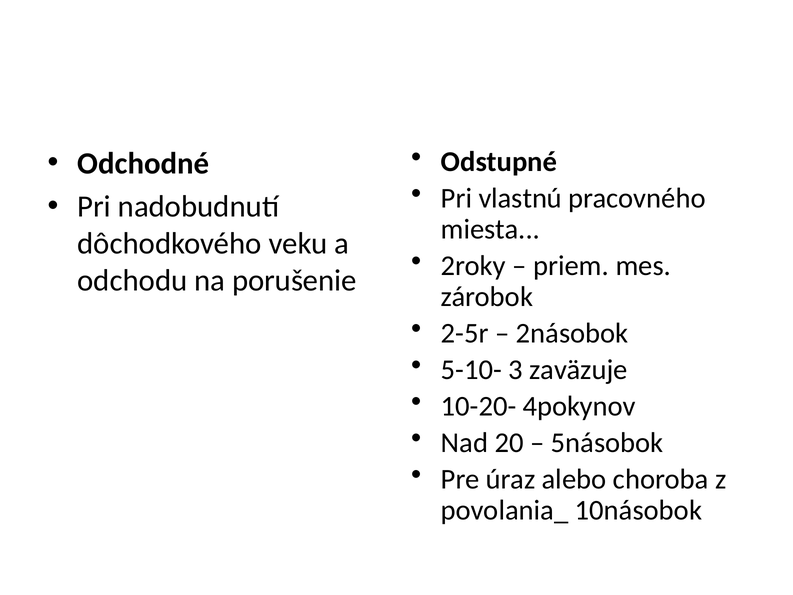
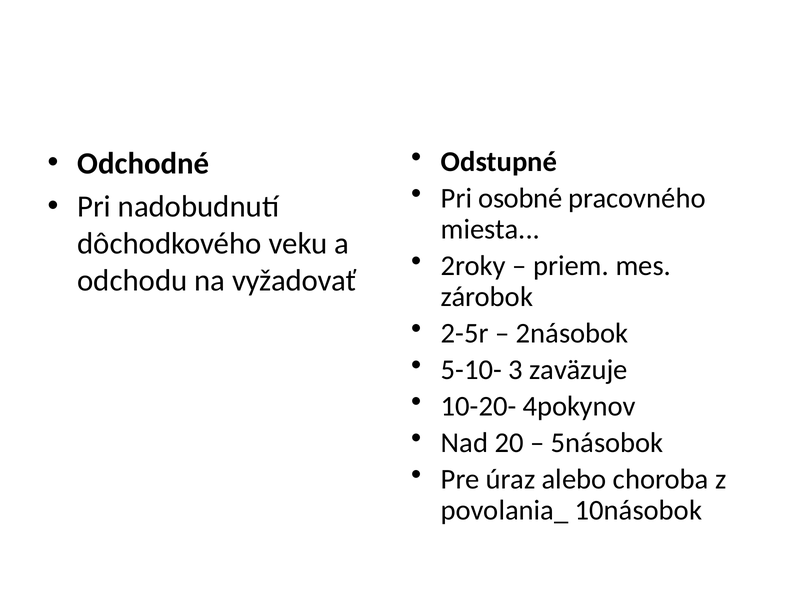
vlastnú: vlastnú -> osobné (520, 198)
porušenie: porušenie -> vyžadovať (294, 280)
